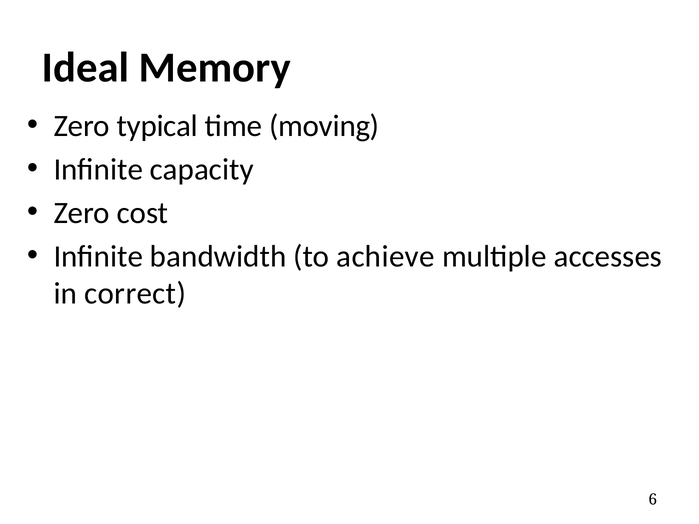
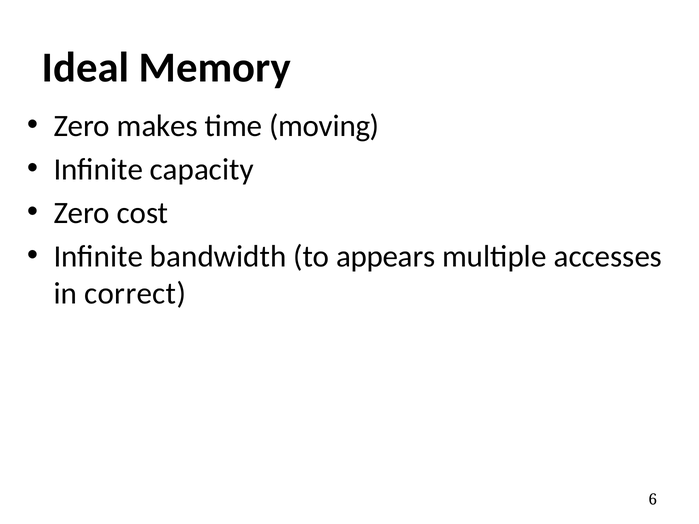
typical: typical -> makes (157, 126)
achieve: achieve -> appears (386, 256)
